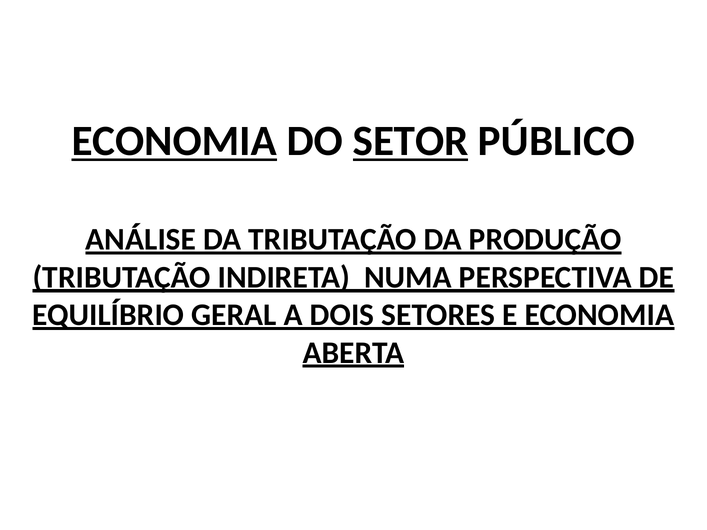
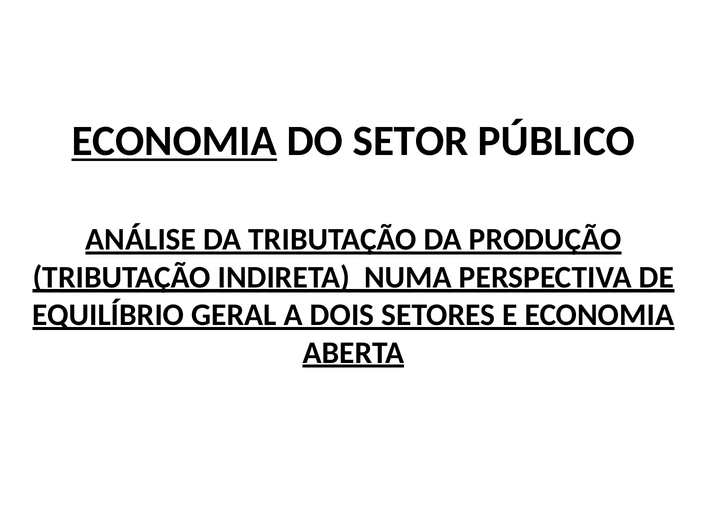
SETOR underline: present -> none (411, 141)
